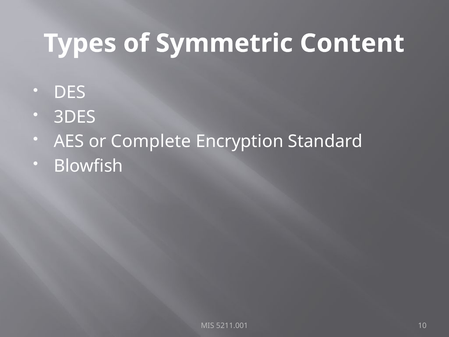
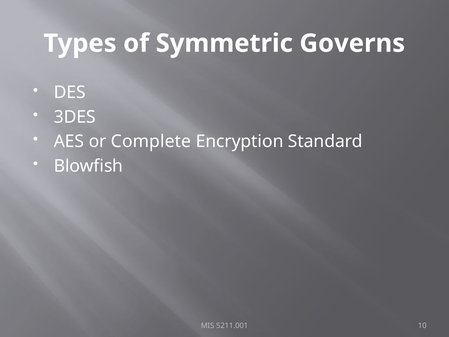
Content: Content -> Governs (352, 43)
